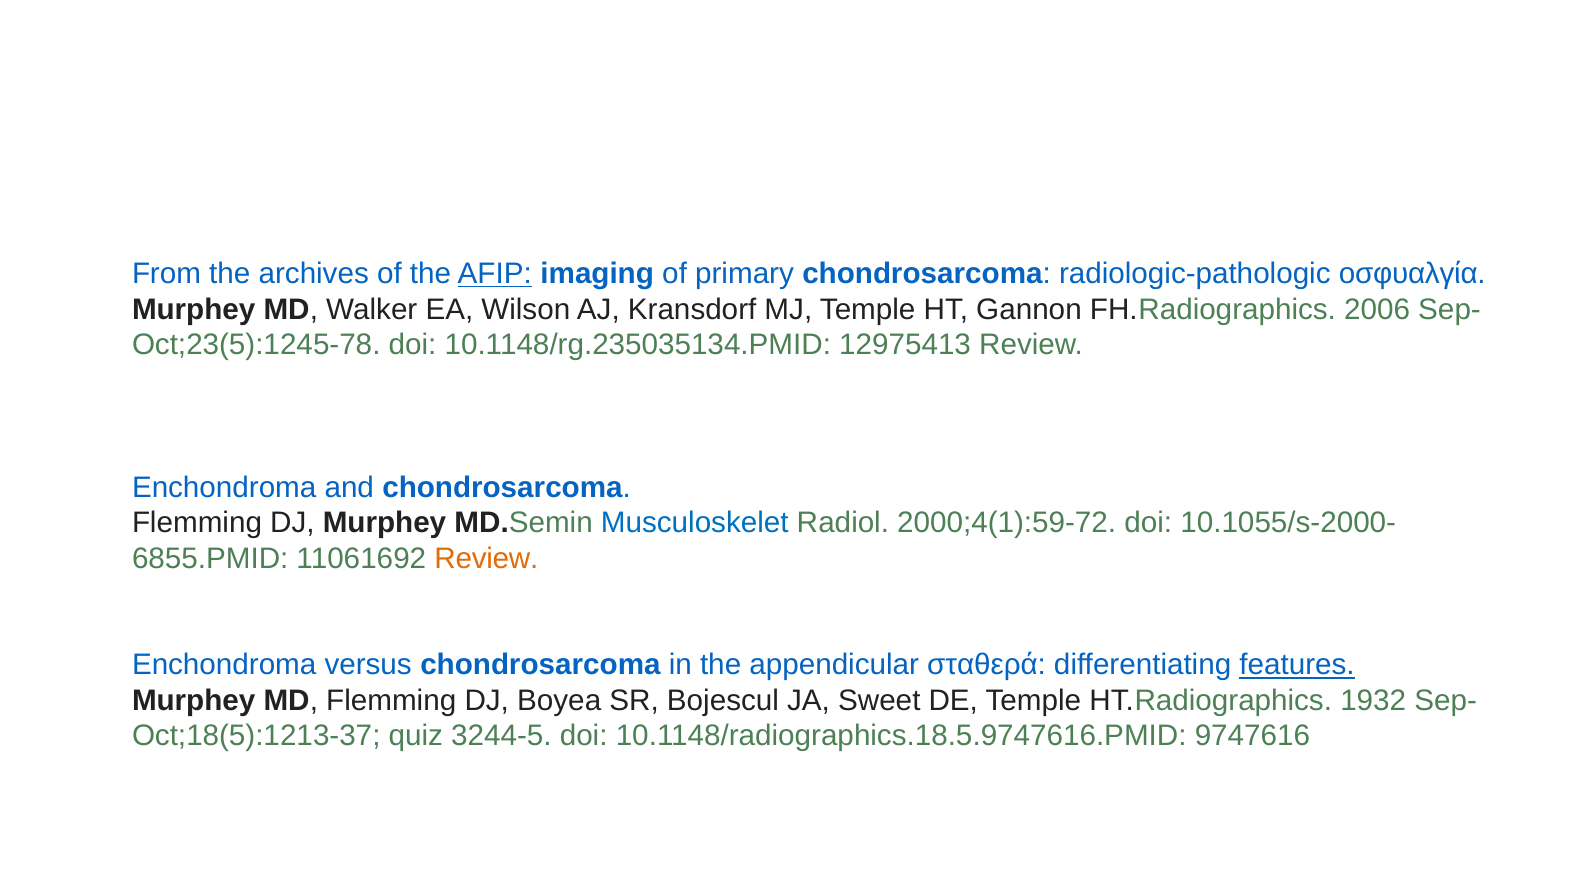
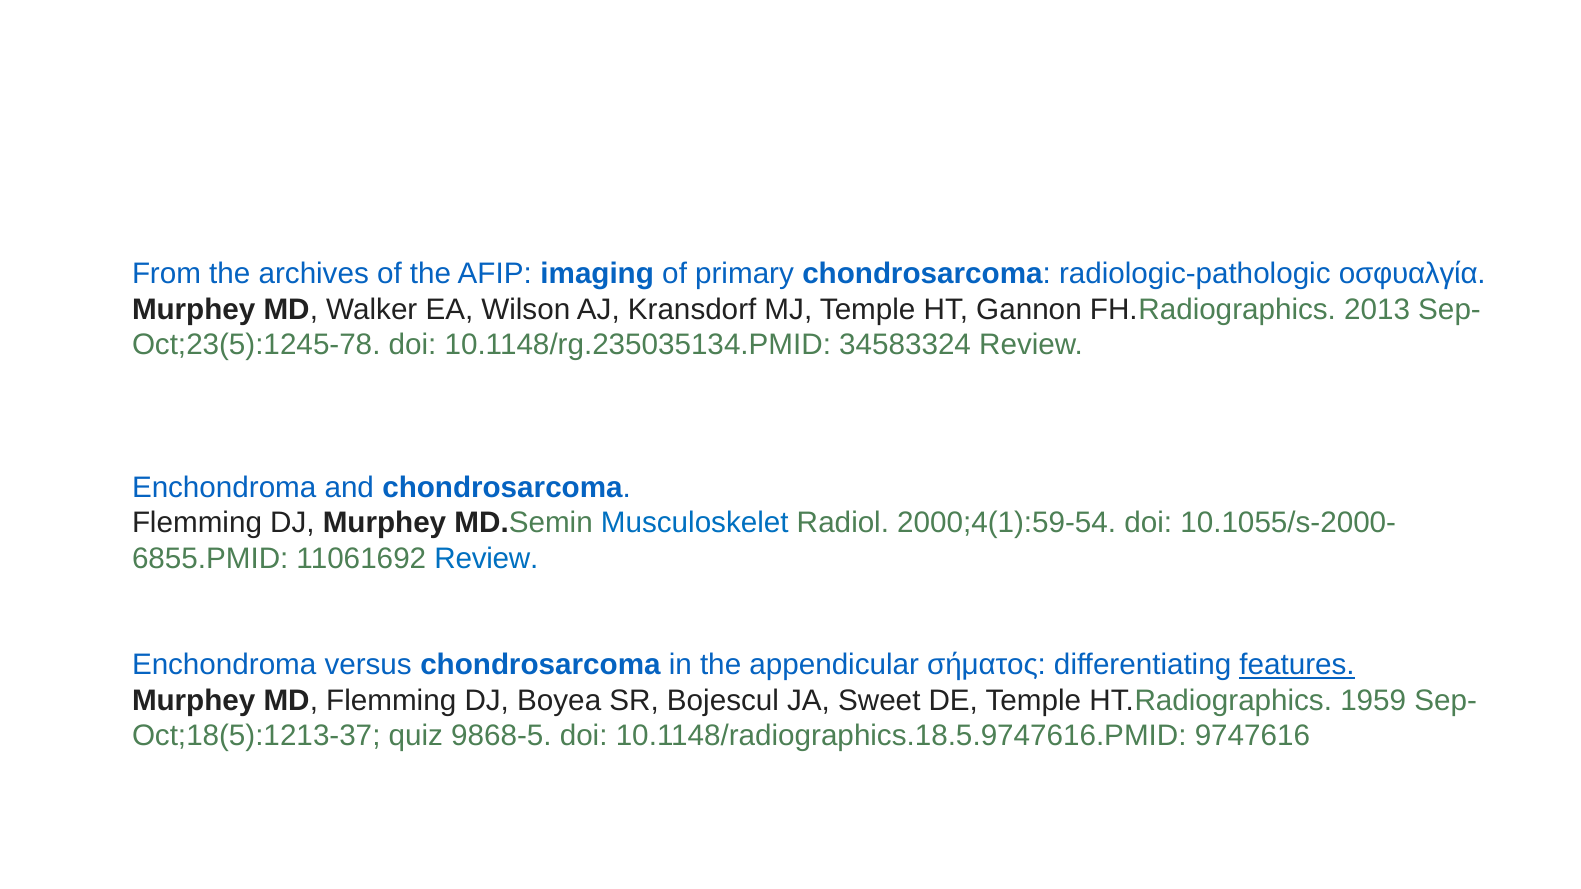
AFIP underline: present -> none (495, 274)
2006: 2006 -> 2013 (1377, 310)
12975413: 12975413 -> 34583324 (905, 345)
2000;4(1):59-72: 2000;4(1):59-72 -> 2000;4(1):59-54 (1007, 523)
Review colour: orange -> blue (486, 559)
σταθερά: σταθερά -> σήματος (987, 665)
1932: 1932 -> 1959 (1373, 701)
3244-5: 3244-5 -> 9868-5 (501, 736)
